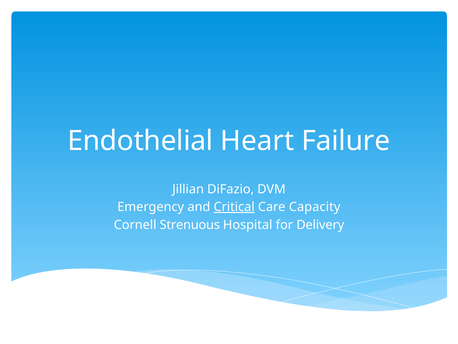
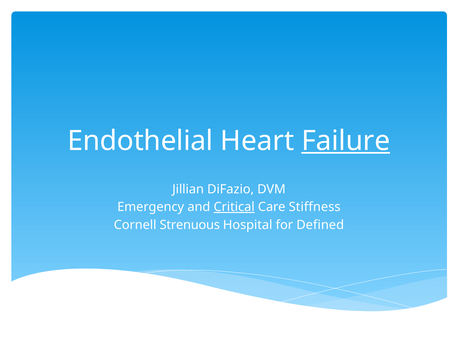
Failure underline: none -> present (346, 141)
Capacity: Capacity -> Stiffness (315, 207)
Delivery: Delivery -> Defined (320, 225)
